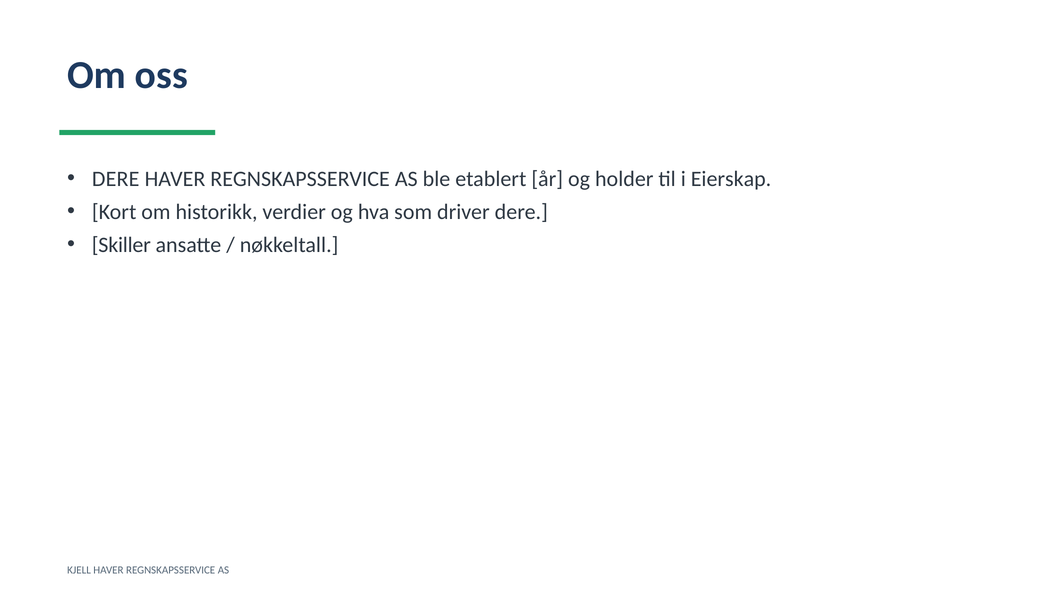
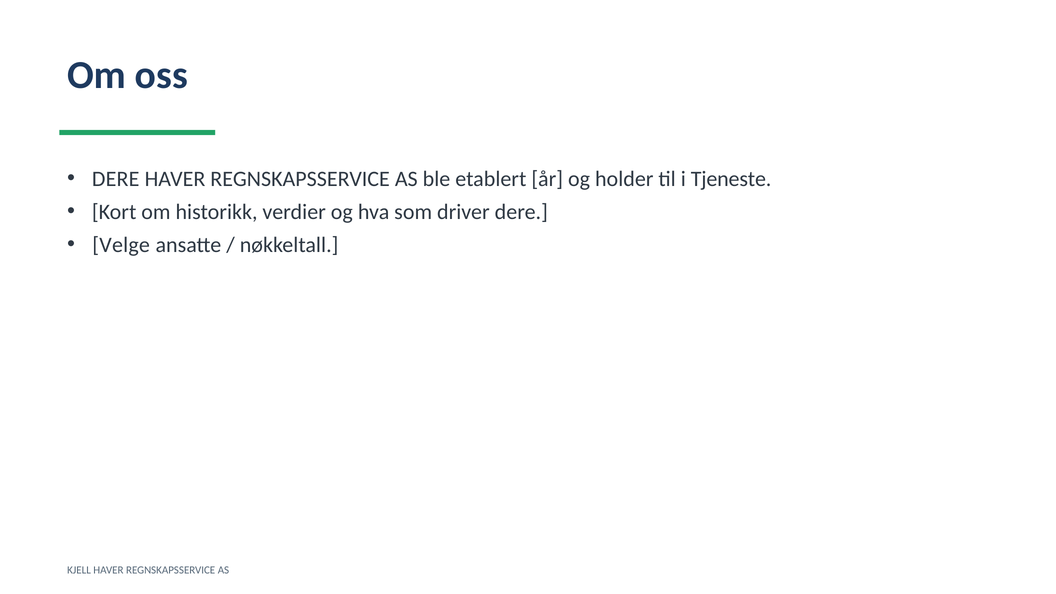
Eierskap: Eierskap -> Tjeneste (731, 179)
Skiller: Skiller -> Velge (121, 245)
